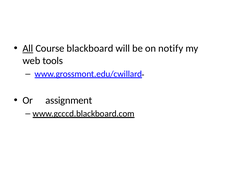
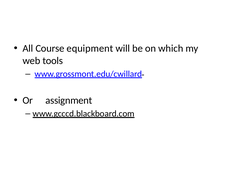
All underline: present -> none (28, 48)
blackboard: blackboard -> equipment (90, 48)
notify: notify -> which (171, 48)
